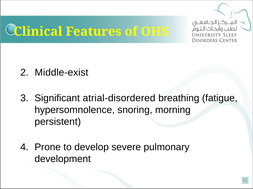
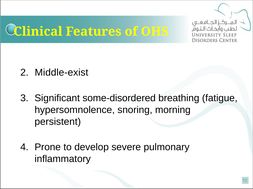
atrial-disordered: atrial-disordered -> some-disordered (119, 98)
development: development -> inflammatory (63, 159)
